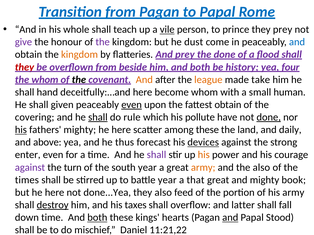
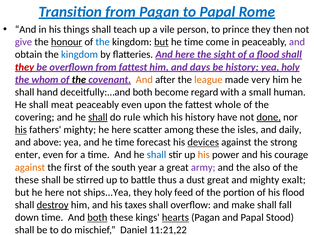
whole: whole -> things (76, 30)
vile underline: present -> none (167, 30)
they prey: prey -> then (283, 30)
honour underline: none -> present (67, 42)
the colour: purple -> blue (103, 42)
but underline: none -> present (161, 42)
dust: dust -> time (194, 42)
and colour: blue -> purple (297, 42)
kingdom colour: orange -> blue (80, 55)
And prey: prey -> here (185, 55)
the done: done -> sight (225, 55)
from beside: beside -> fattest (133, 67)
him and both: both -> days (200, 67)
yea four: four -> holy (291, 67)
take: take -> very (261, 80)
deceitfully:…and here: here -> both (143, 92)
become whom: whom -> regard (205, 92)
given: given -> meat (62, 105)
even underline: present -> none (132, 105)
fattest obtain: obtain -> whole (228, 105)
his pollute: pollute -> history (200, 117)
land: land -> isles (248, 130)
and he thus: thus -> time (125, 143)
shall colour: purple -> blue (157, 155)
against colour: purple -> orange (30, 168)
turn: turn -> first (73, 168)
army colour: orange -> purple (203, 168)
times: times -> these (27, 180)
battle year: year -> thus (167, 180)
that: that -> dust (196, 180)
book: book -> exalt (294, 180)
done...Yea: done...Yea -> ships...Yea (107, 193)
they also: also -> holy (163, 193)
his army: army -> flood (293, 193)
latter: latter -> make (243, 205)
hearts underline: none -> present (175, 218)
and underline: present -> none (230, 218)
